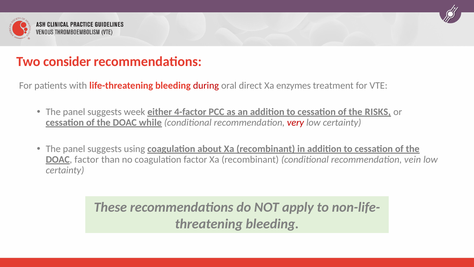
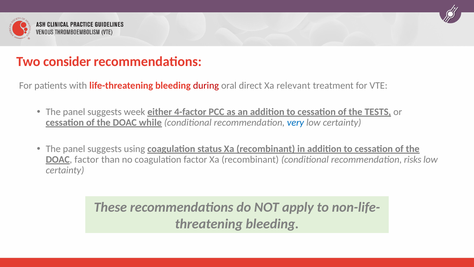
enzymes: enzymes -> relevant (293, 86)
RISKS: RISKS -> TESTS (378, 112)
very colour: red -> blue (296, 122)
about: about -> status (210, 149)
vein: vein -> risks (413, 159)
